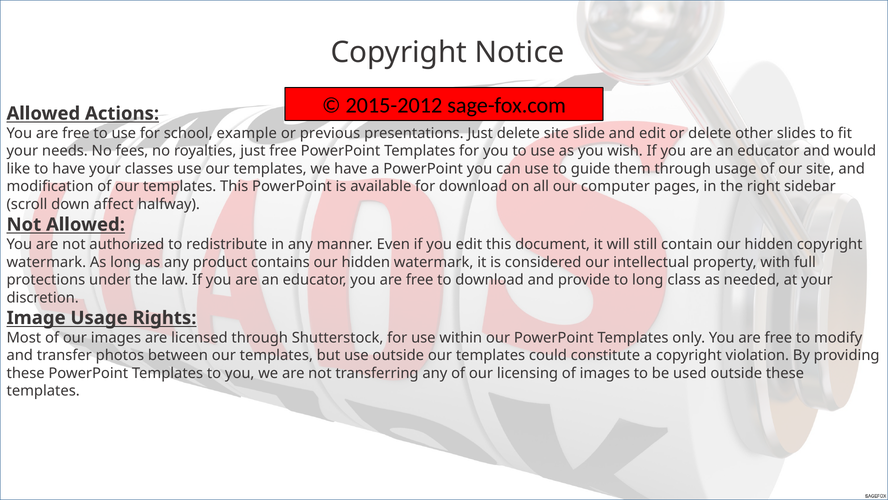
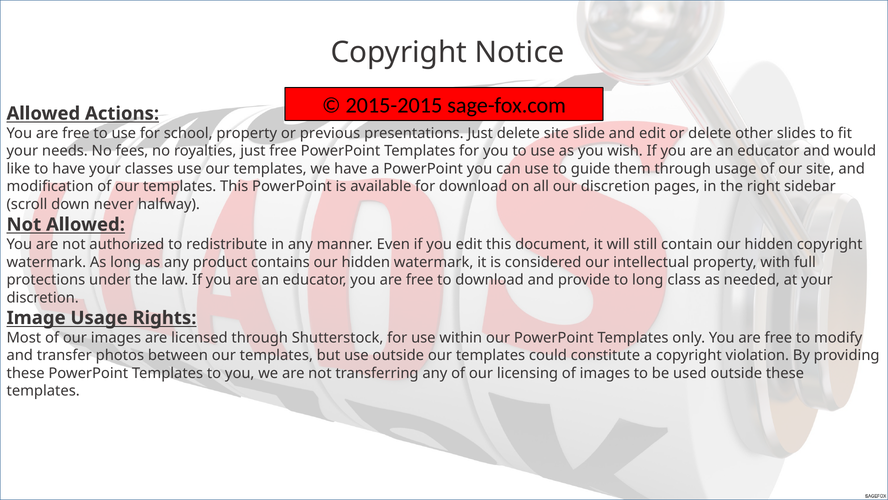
2015-2012: 2015-2012 -> 2015-2015 (394, 105)
school example: example -> property (247, 133)
our computer: computer -> discretion (615, 186)
affect: affect -> never (114, 204)
